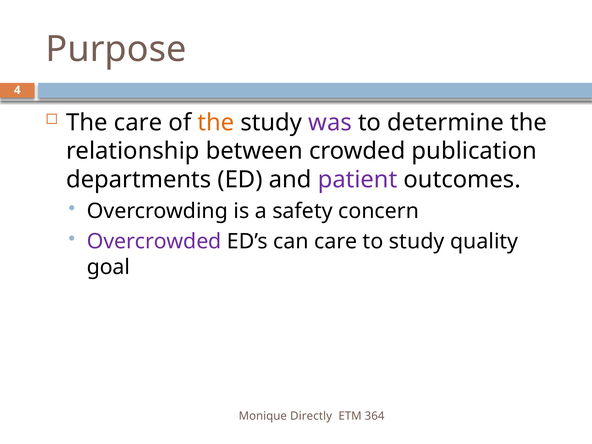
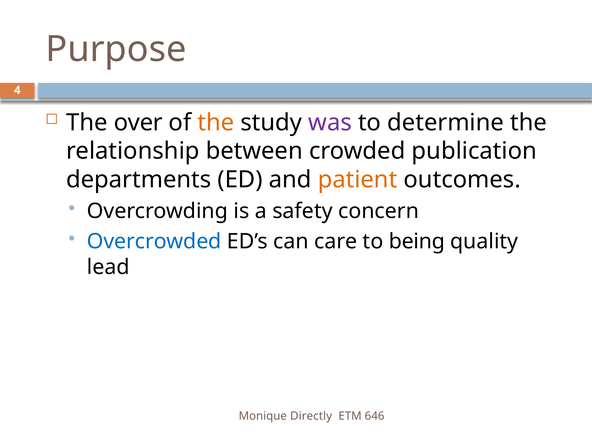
The care: care -> over (138, 122)
patient colour: purple -> orange (358, 180)
Overcrowded colour: purple -> blue (154, 241)
to study: study -> being (417, 241)
goal: goal -> lead (108, 267)
364: 364 -> 646 (375, 416)
